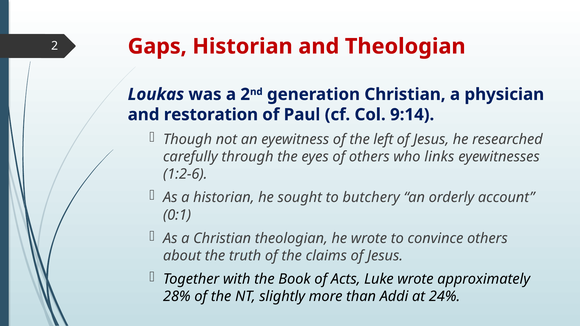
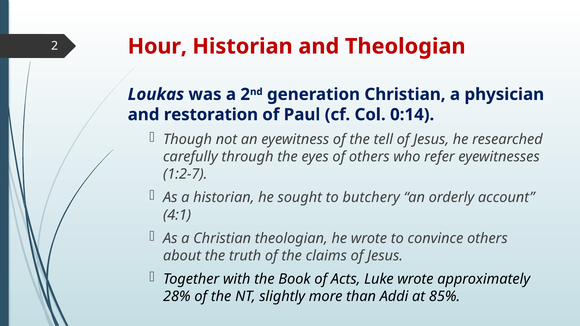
Gaps: Gaps -> Hour (157, 46)
9:14: 9:14 -> 0:14 (412, 115)
left: left -> tell (383, 139)
links: links -> refer (439, 157)
1:2-6: 1:2-6 -> 1:2-7 (185, 174)
0:1: 0:1 -> 4:1 (177, 215)
24%: 24% -> 85% (445, 297)
